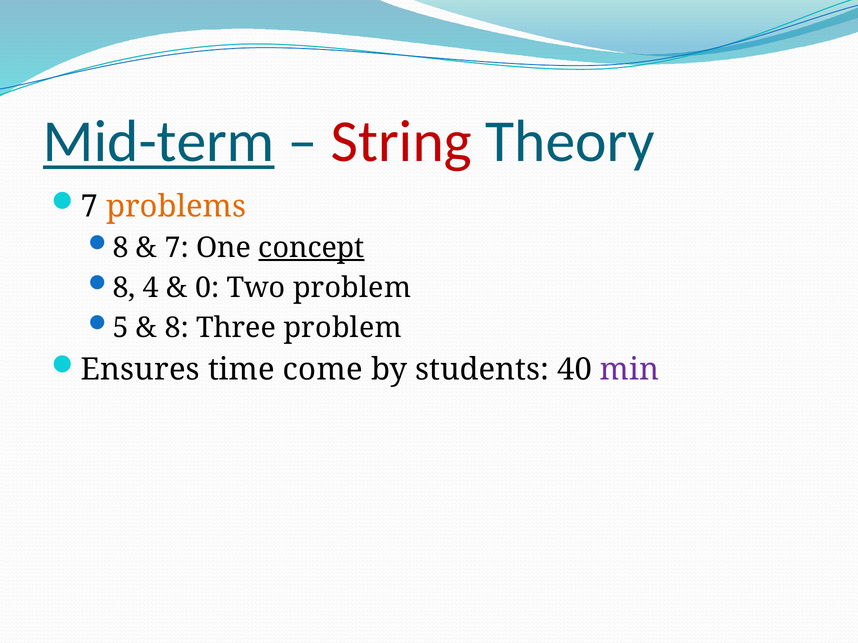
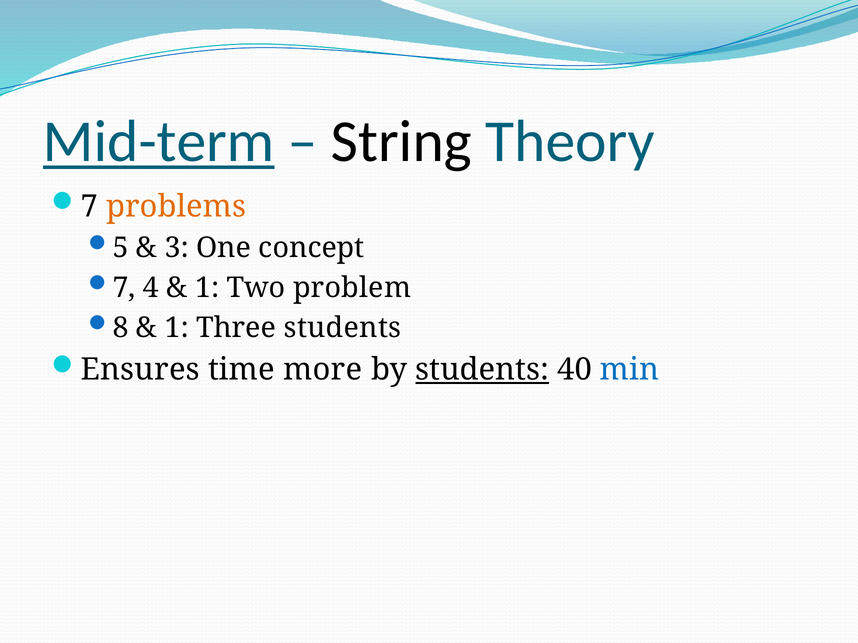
String colour: red -> black (401, 142)
8: 8 -> 5 (121, 248)
7: 7 -> 3 (177, 248)
concept underline: present -> none (311, 248)
8: 8 -> 7 (124, 288)
0: 0 -> 1 (207, 288)
5: 5 -> 8 (121, 328)
8: 8 -> 1 (177, 328)
Three problem: problem -> students (343, 328)
come: come -> more (323, 370)
students underline: none -> present (482, 370)
min colour: purple -> blue (630, 370)
